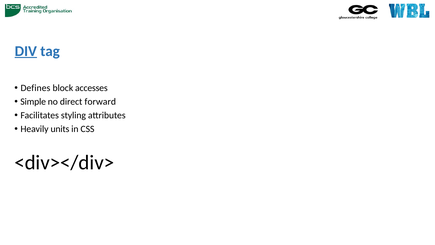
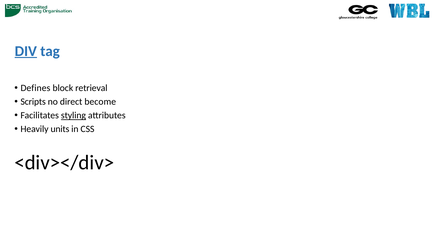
accesses: accesses -> retrieval (91, 88)
Simple: Simple -> Scripts (33, 102)
forward: forward -> become (100, 102)
styling underline: none -> present (73, 115)
